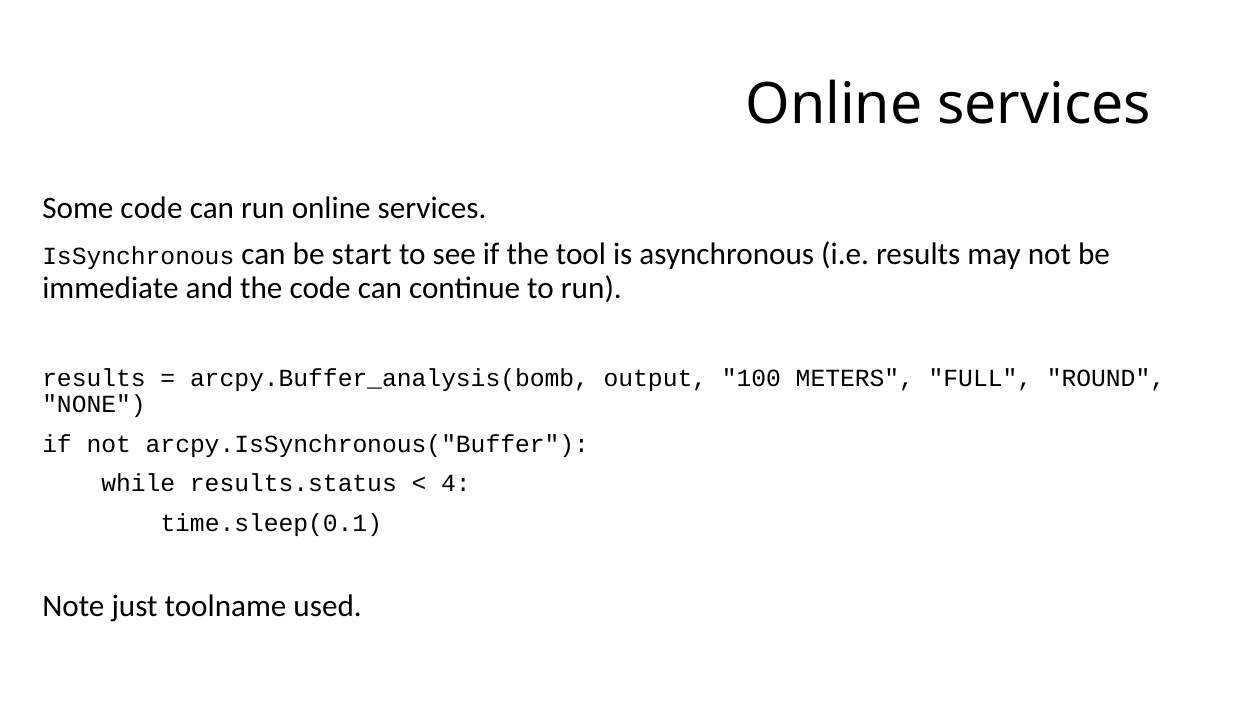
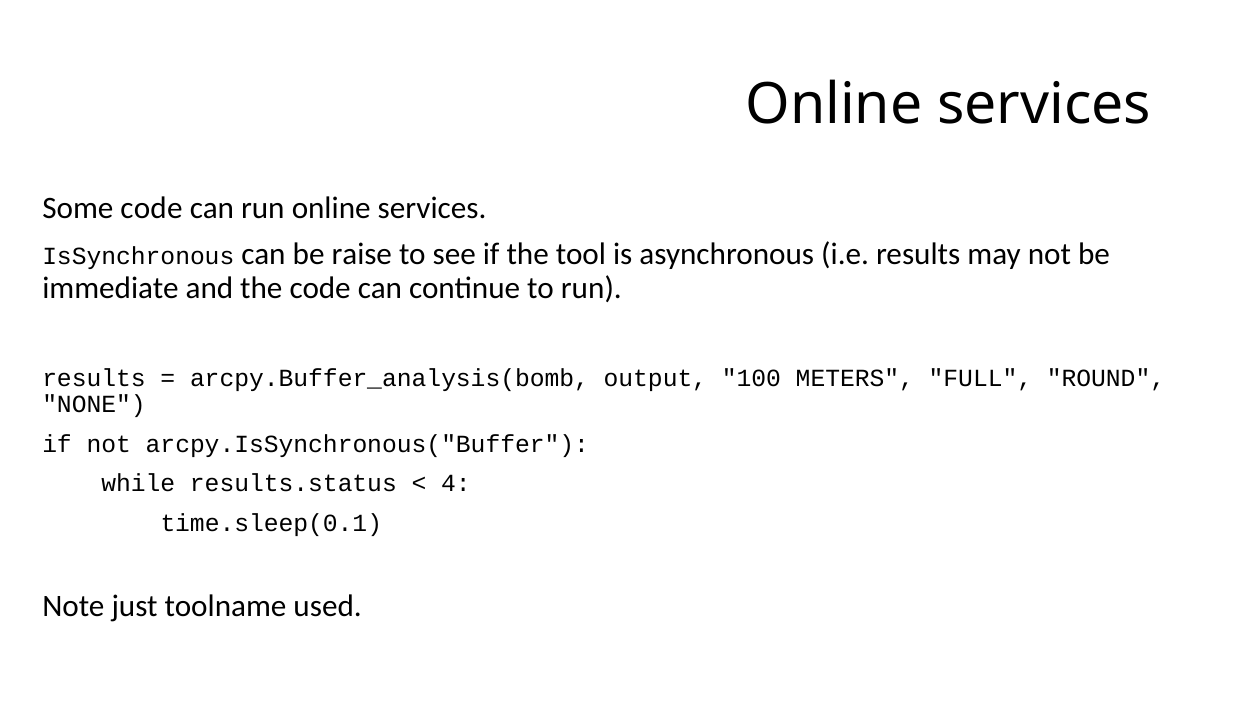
start: start -> raise (362, 255)
